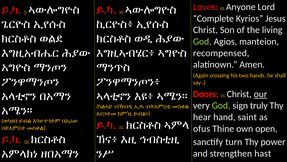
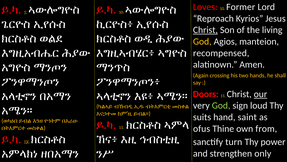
Anyone: Anyone -> Former (241, 7)
Complete: Complete -> Reproach (213, 18)
Christ underline: none -> present (205, 30)
God colour: light green -> yellow (202, 41)
truly: truly -> loud (259, 105)
hear: hear -> suits (202, 117)
open: open -> from (266, 128)
hast: hast -> only (263, 153)
